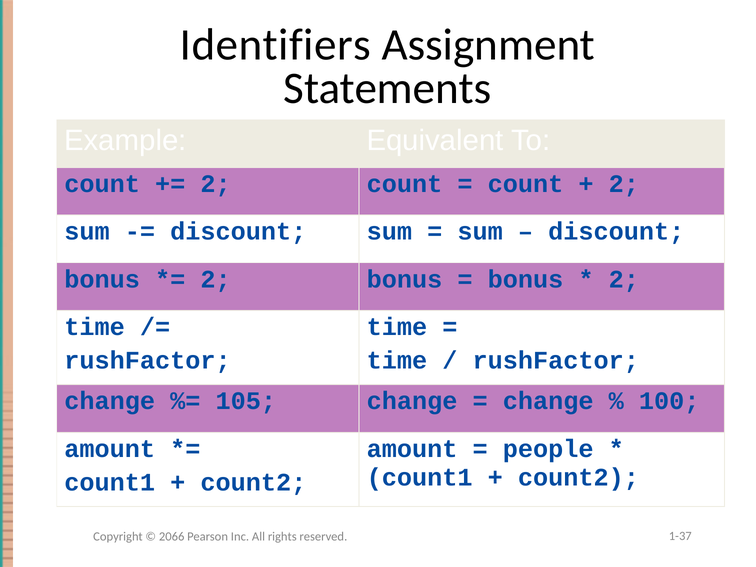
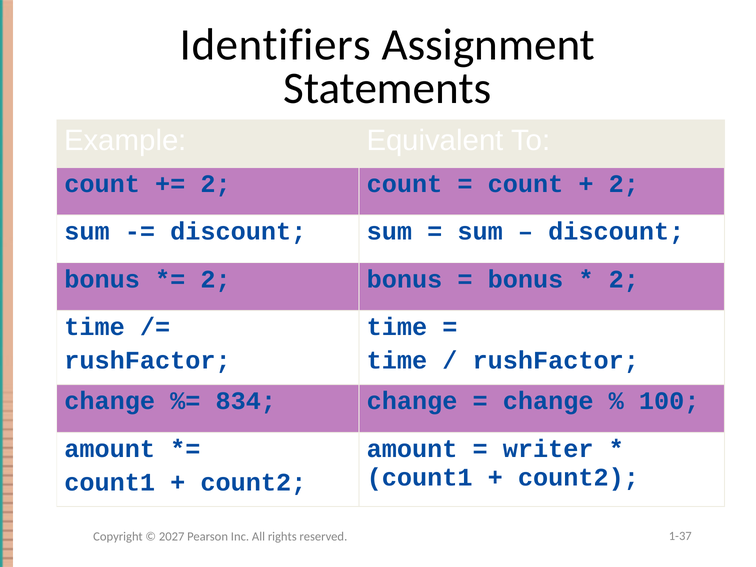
105: 105 -> 834 (246, 401)
people: people -> writer (548, 449)
2066: 2066 -> 2027 (172, 536)
